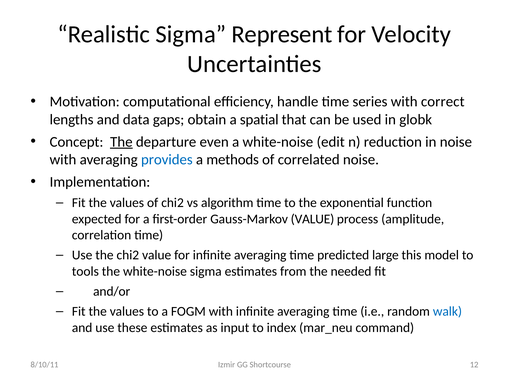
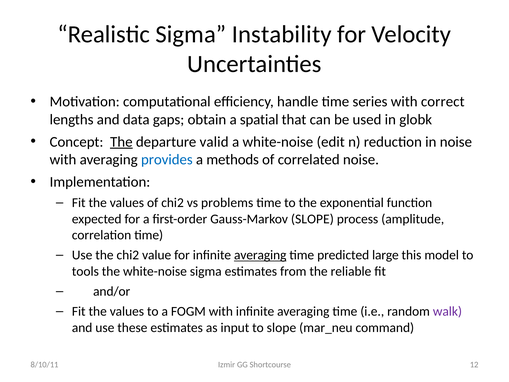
Represent: Represent -> Instability (282, 34)
even: even -> valid (214, 142)
algorithm: algorithm -> problems (227, 203)
Gauss-Markov VALUE: VALUE -> SLOPE (312, 219)
averaging underline: none -> present (260, 255)
needed: needed -> reliable (351, 271)
walk colour: blue -> purple (447, 311)
to index: index -> slope (281, 327)
